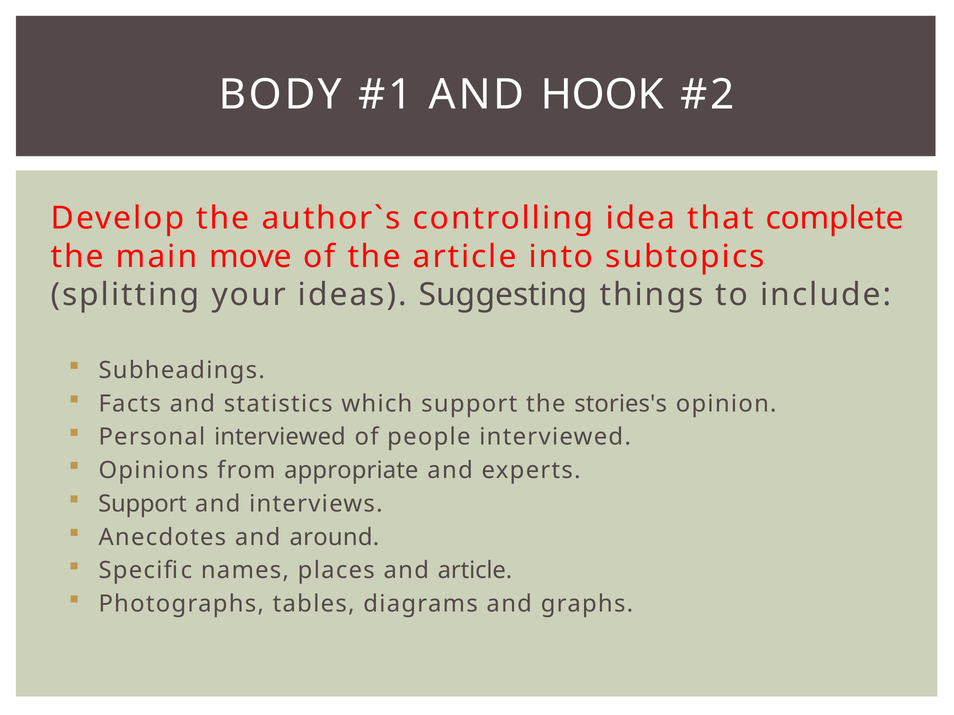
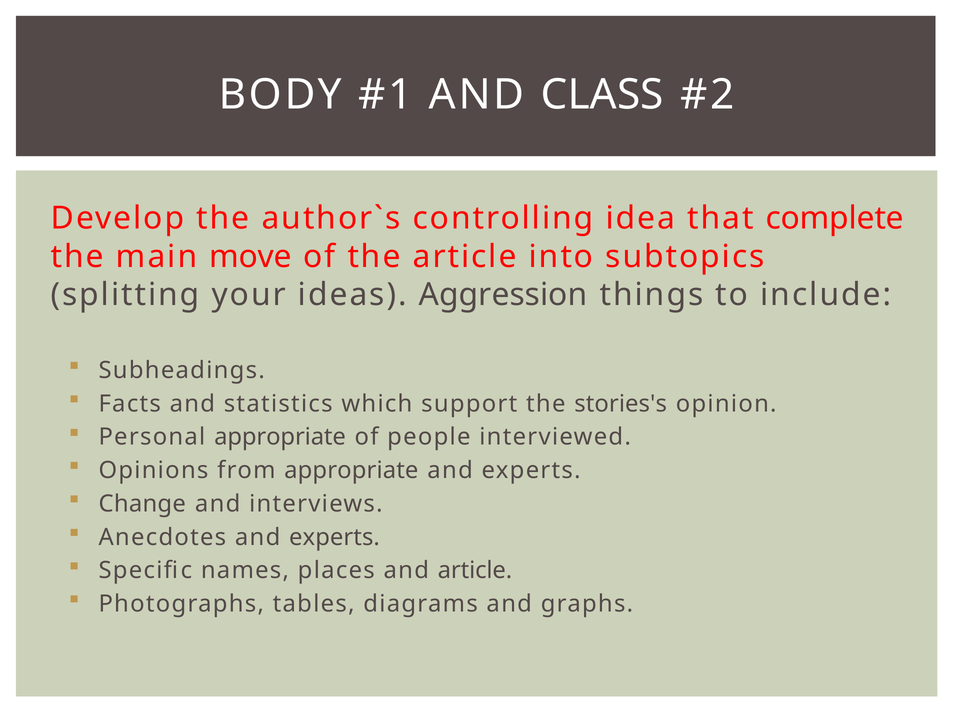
HOOK: HOOK -> CLASS (602, 95)
Suggesting: Suggesting -> Aggression (503, 295)
Personal interviewed: interviewed -> appropriate (280, 437)
Support: Support -> Change (142, 504)
Anecdotes and around: around -> experts (334, 538)
